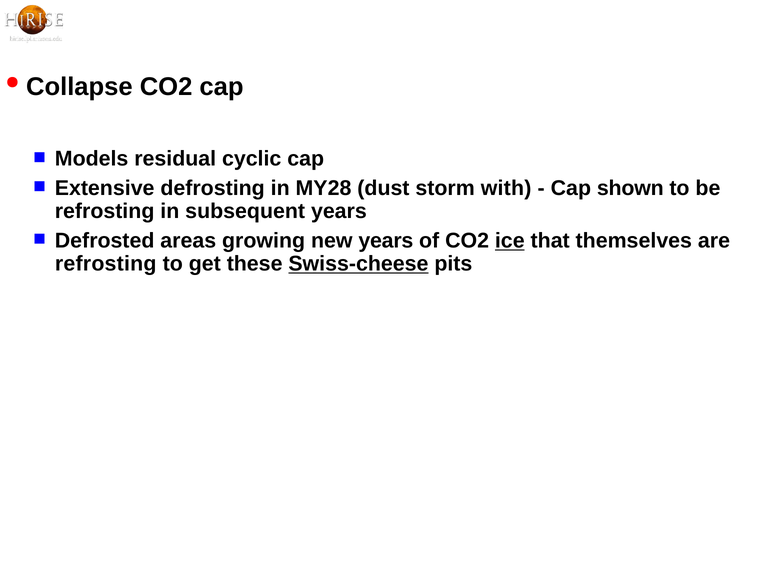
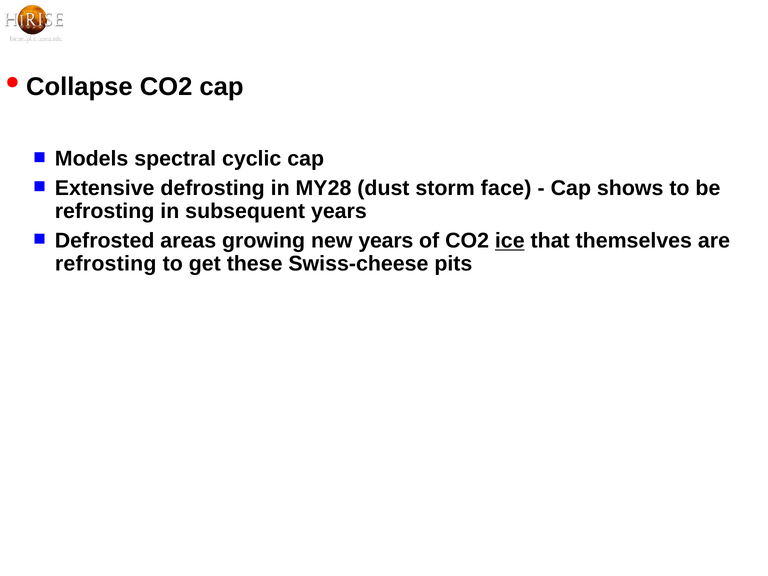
residual: residual -> spectral (175, 159)
with: with -> face (506, 188)
shown: shown -> shows (630, 188)
Swiss-cheese underline: present -> none (358, 264)
